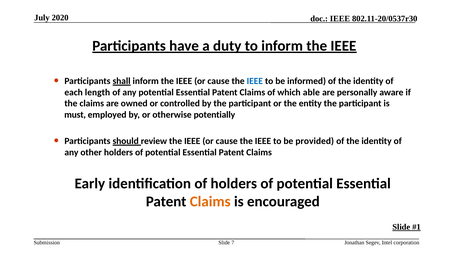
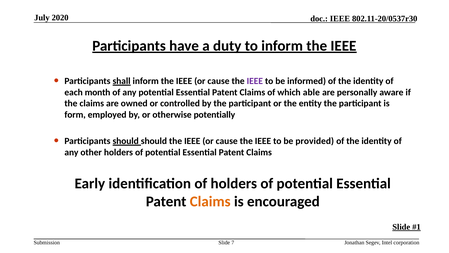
IEEE colour: blue -> purple (255, 81)
length: length -> month (98, 92)
must: must -> form (75, 115)
should review: review -> should (154, 141)
